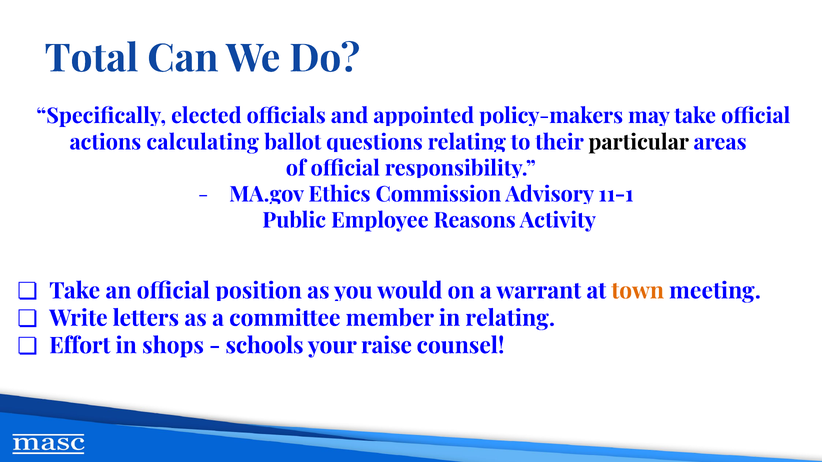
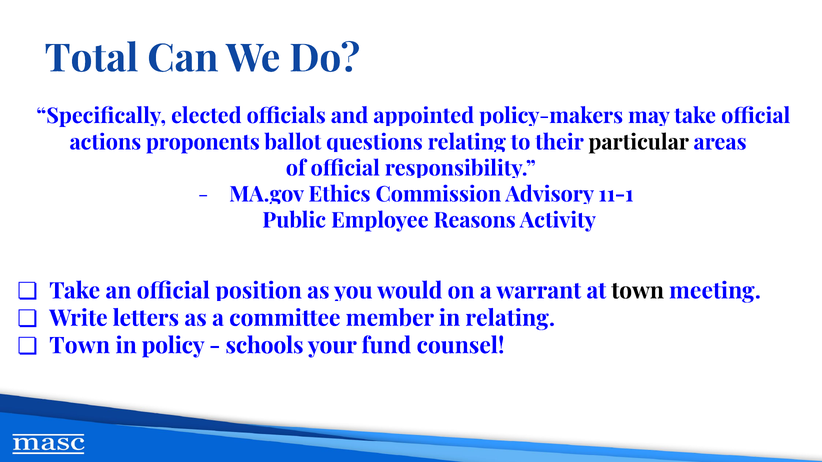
calculating: calculating -> proponents (203, 142)
town colour: orange -> black (638, 291)
Effort: Effort -> Town (80, 346)
shops: shops -> policy (173, 346)
raise: raise -> fund (386, 346)
